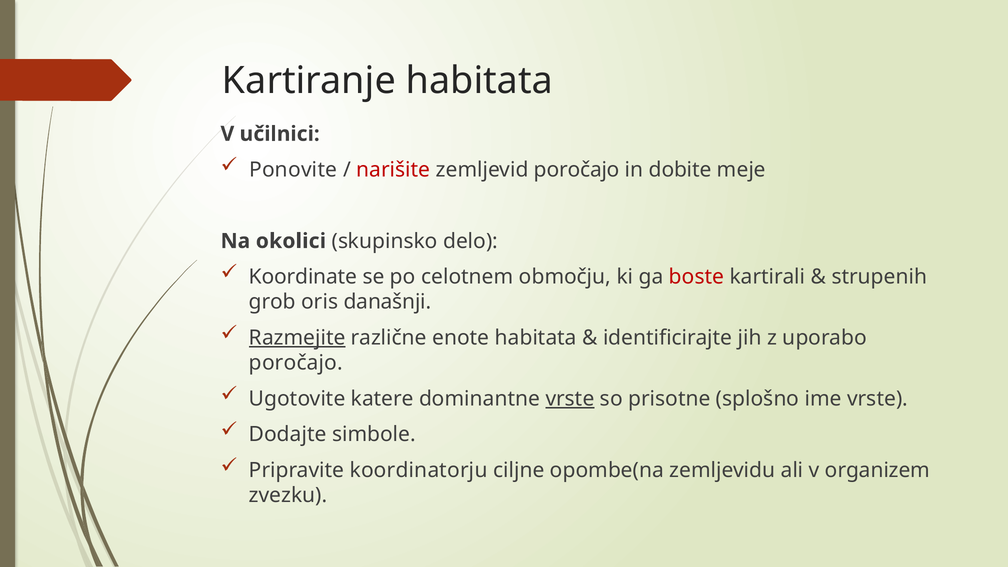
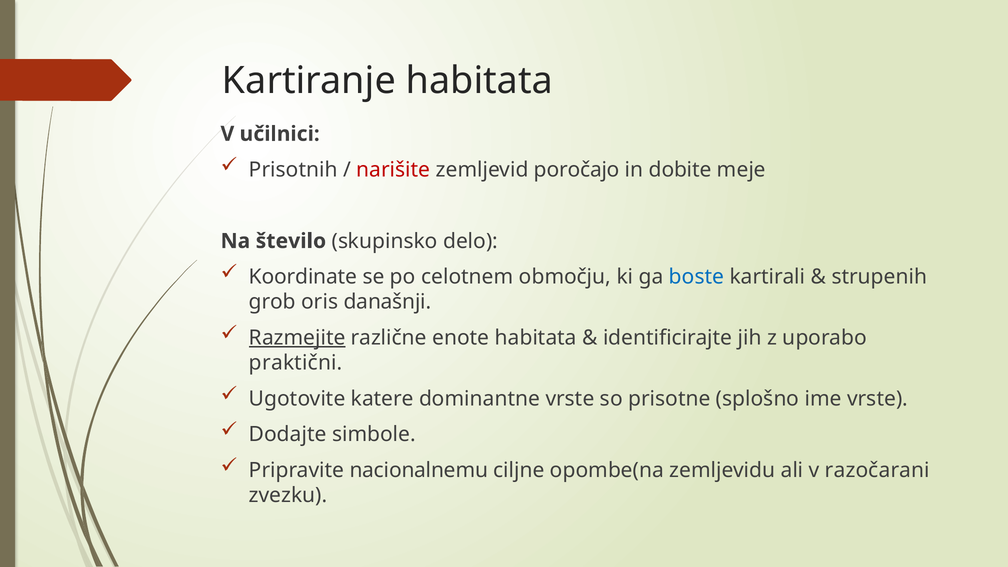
Ponovite: Ponovite -> Prisotnih (293, 170)
okolici: okolici -> število (291, 241)
boste colour: red -> blue (696, 277)
poročajo: poročajo -> praktični (296, 363)
vrste underline: present -> none (570, 399)
koordinatorju: koordinatorju -> nacionalnemu (419, 470)
organizem: organizem -> razočarani (877, 470)
